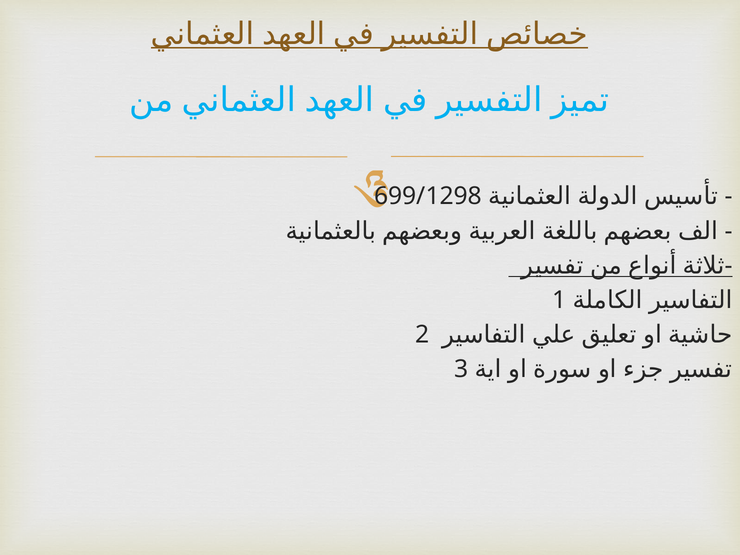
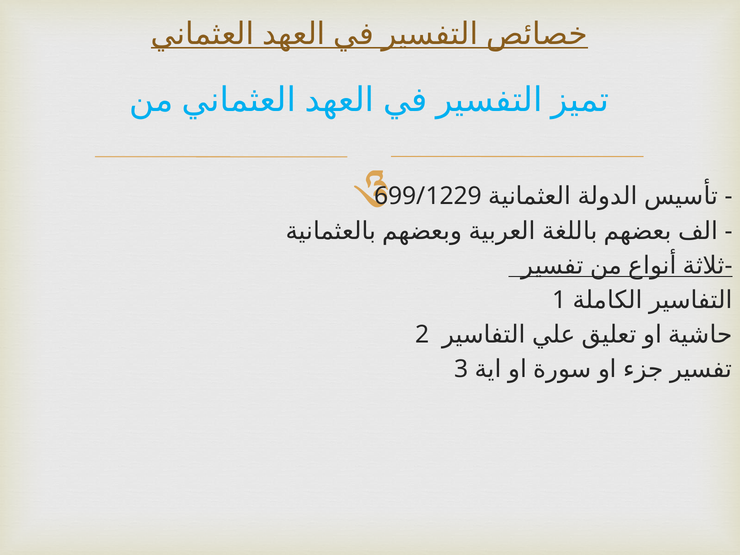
699/1298: 699/1298 -> 699/1229 (428, 196)
